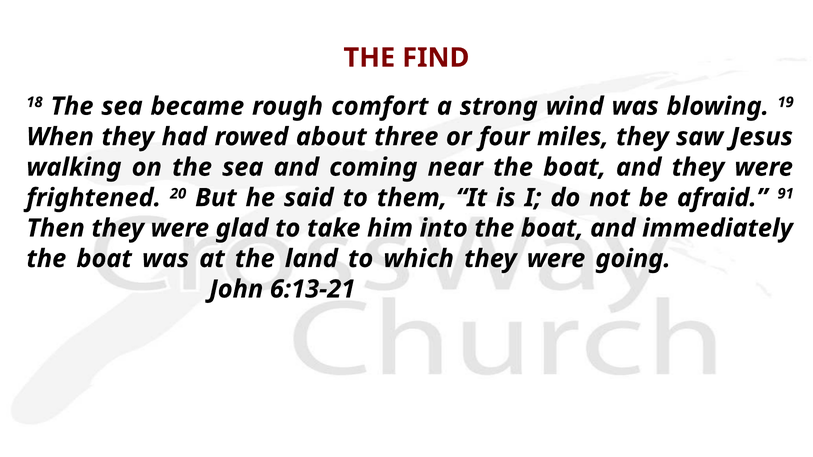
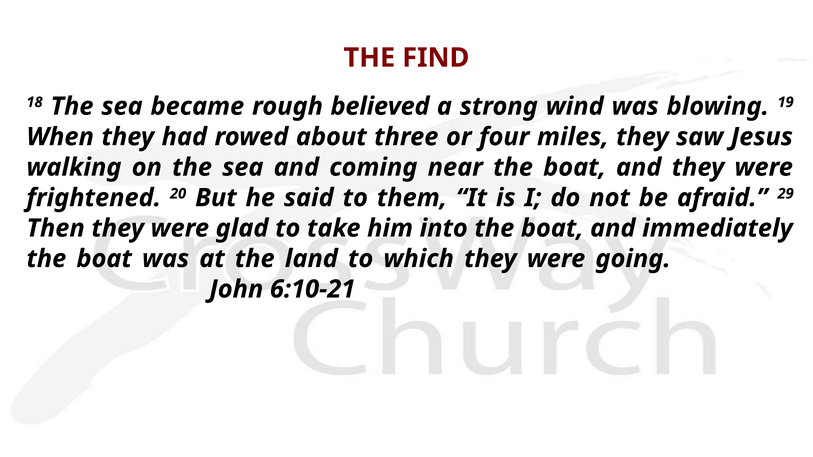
comfort: comfort -> believed (380, 106)
91: 91 -> 29 (786, 194)
6:13-21: 6:13-21 -> 6:10-21 (313, 289)
